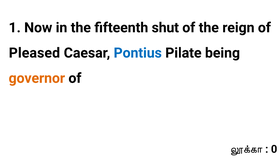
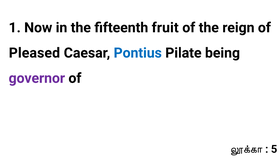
shut: shut -> fruit (165, 28)
governor colour: orange -> purple (37, 78)
0: 0 -> 5 (274, 149)
